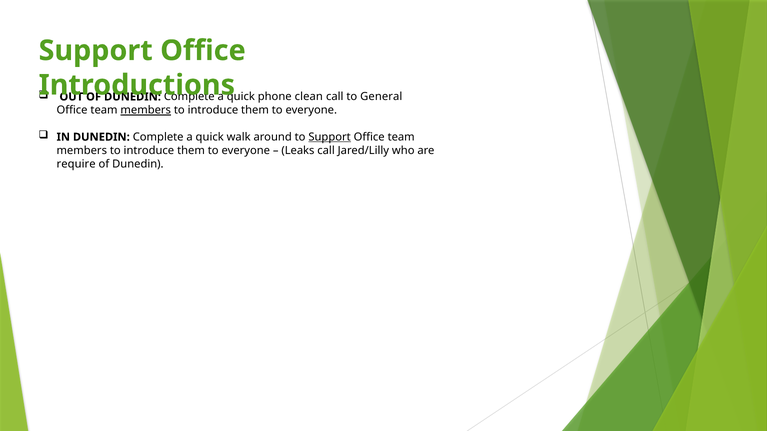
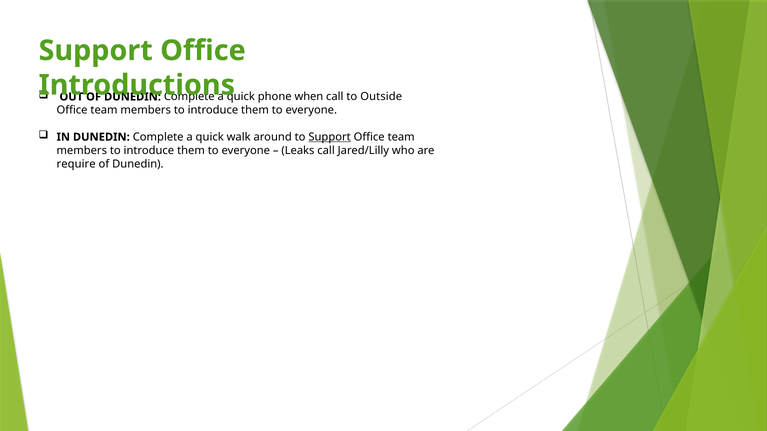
clean: clean -> when (309, 97)
General: General -> Outside (381, 97)
members underline: present -> none (146, 110)
